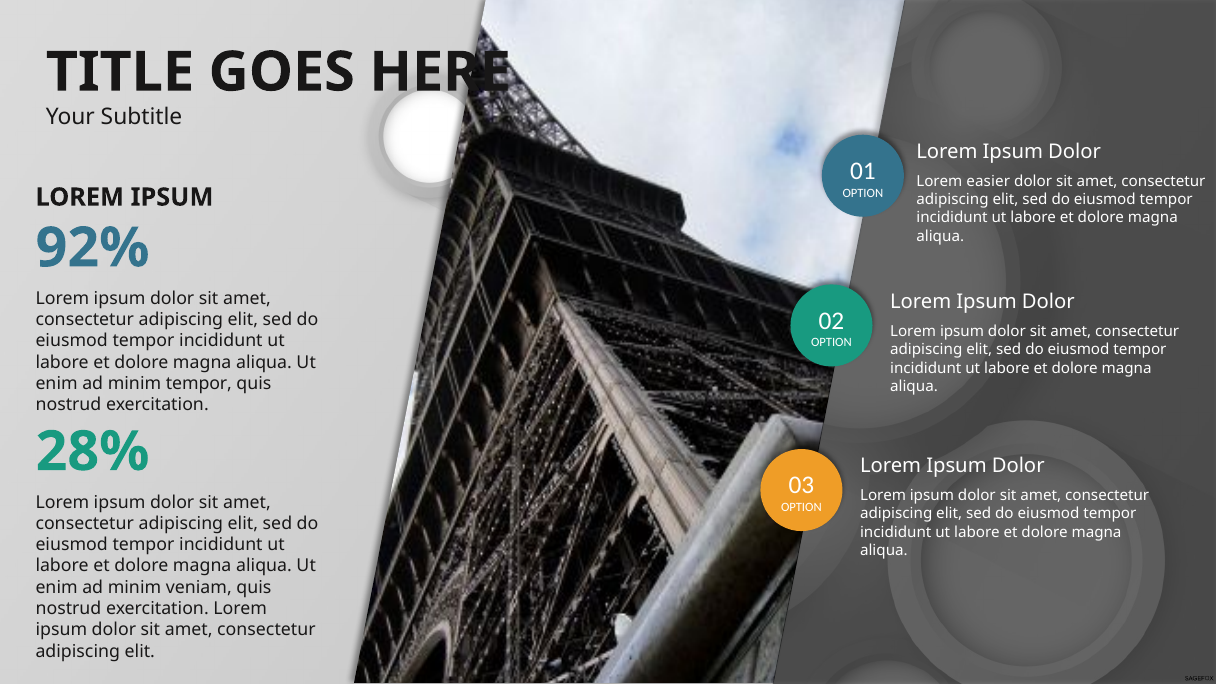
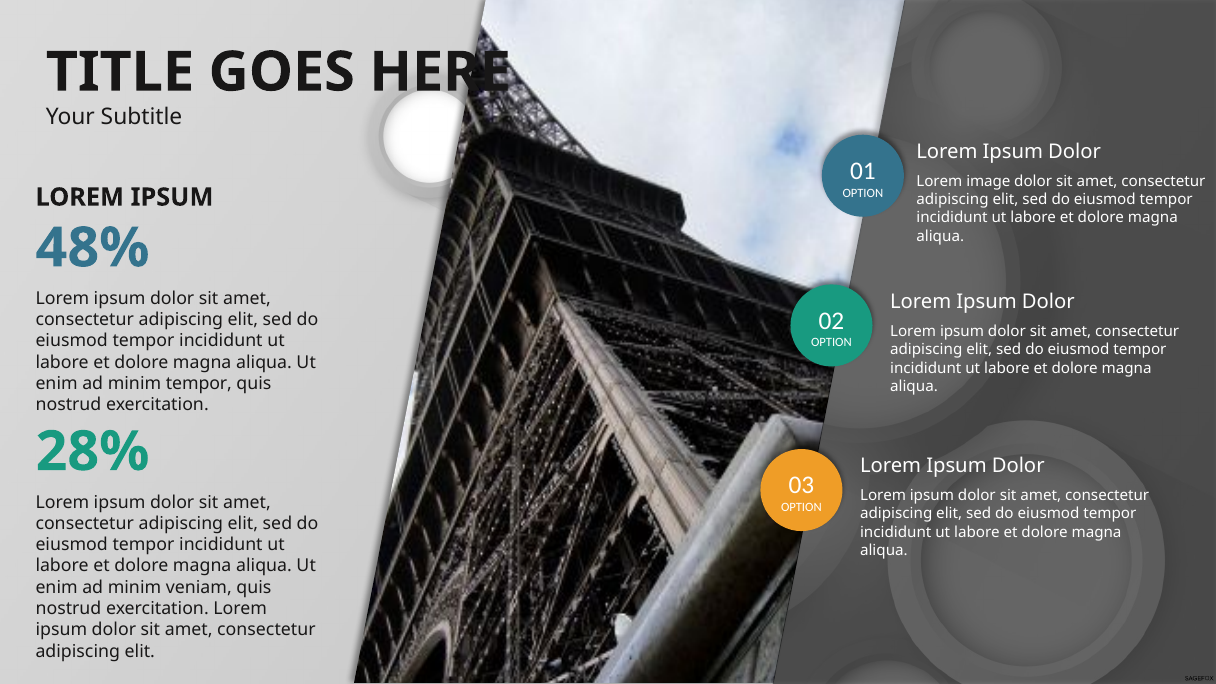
easier: easier -> image (988, 181)
92%: 92% -> 48% (93, 248)
